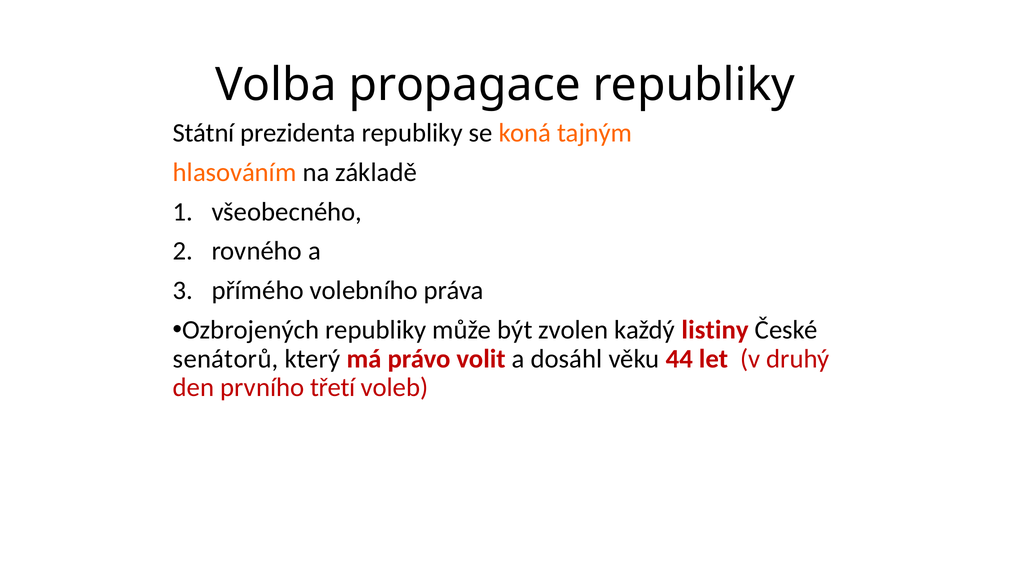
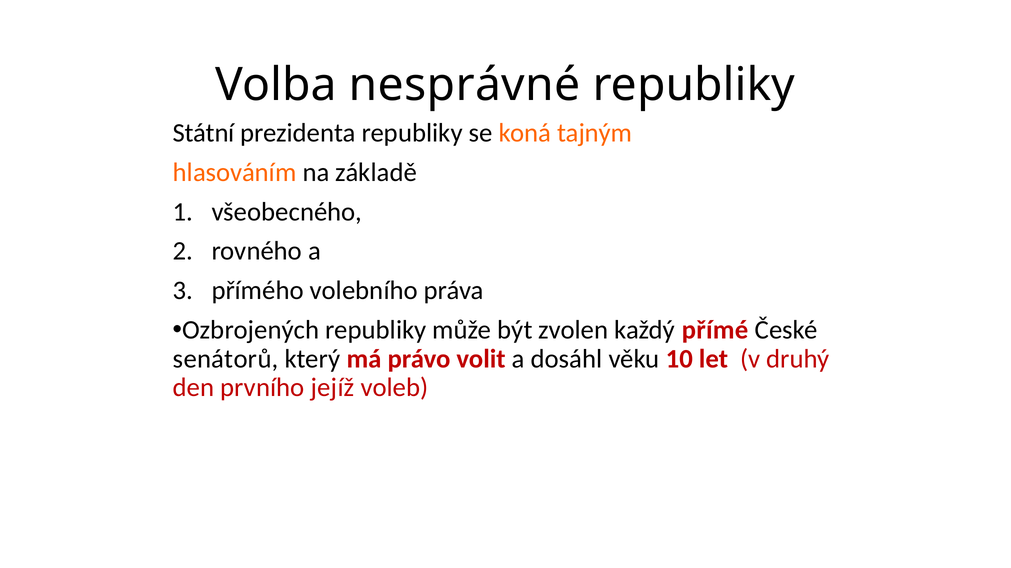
propagace: propagace -> nesprávné (464, 85)
listiny: listiny -> přímé (715, 330)
44: 44 -> 10 (679, 359)
třetí: třetí -> jejíž (333, 388)
